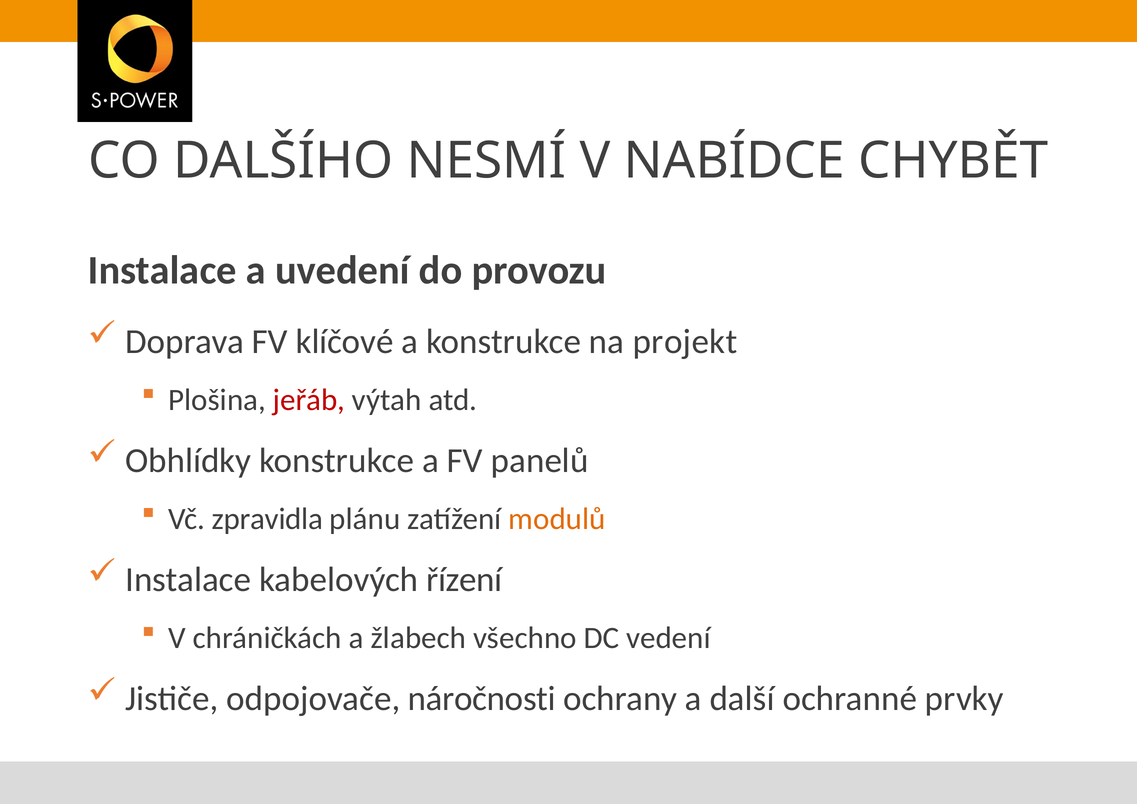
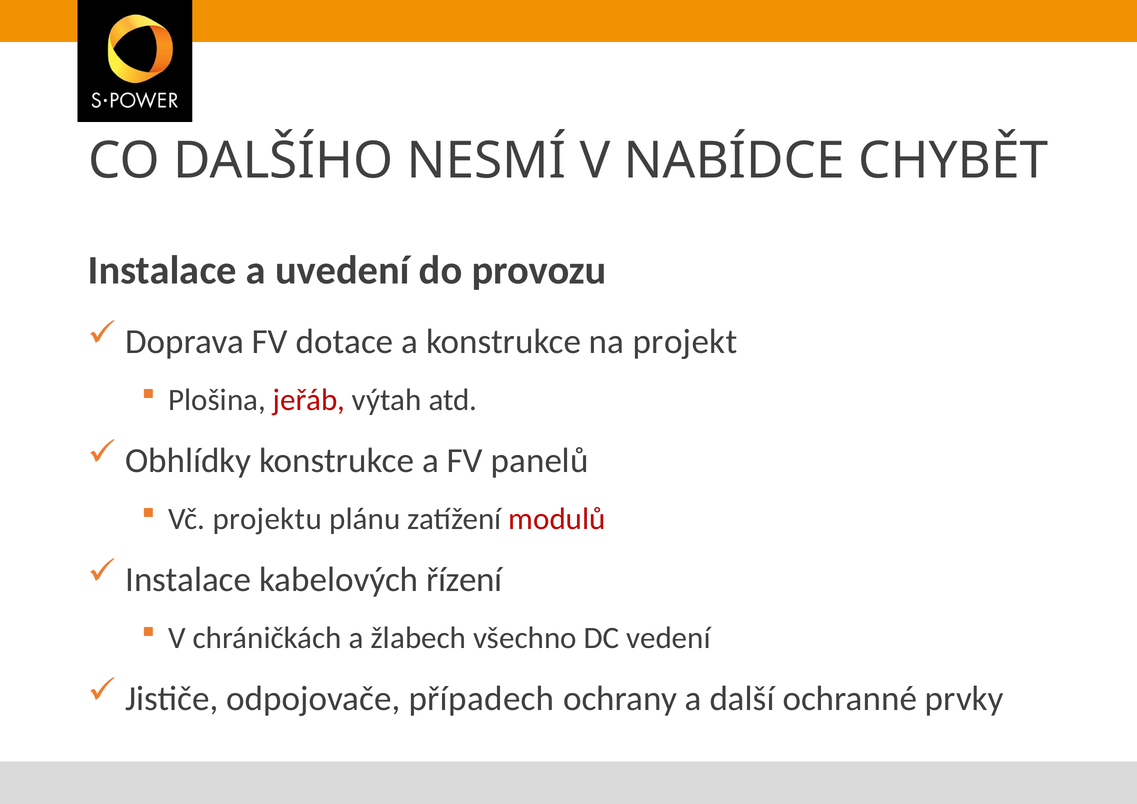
klíčové: klíčové -> dotace (345, 342)
zpravidla: zpravidla -> projektu (267, 519)
modulů colour: orange -> red (557, 519)
náročnosti: náročnosti -> případech (481, 699)
